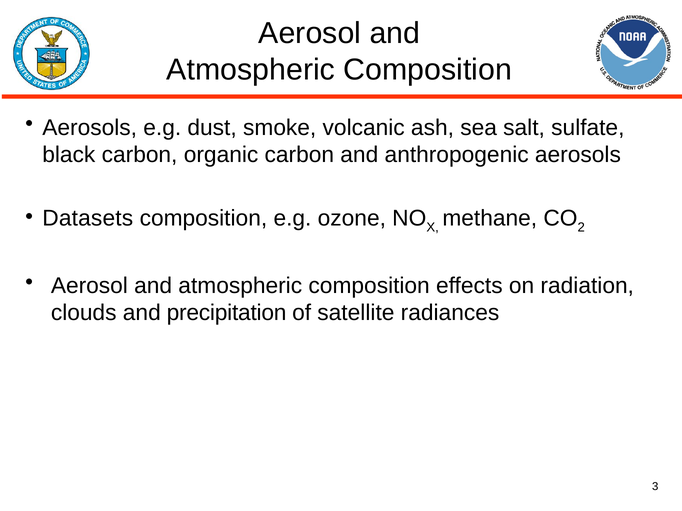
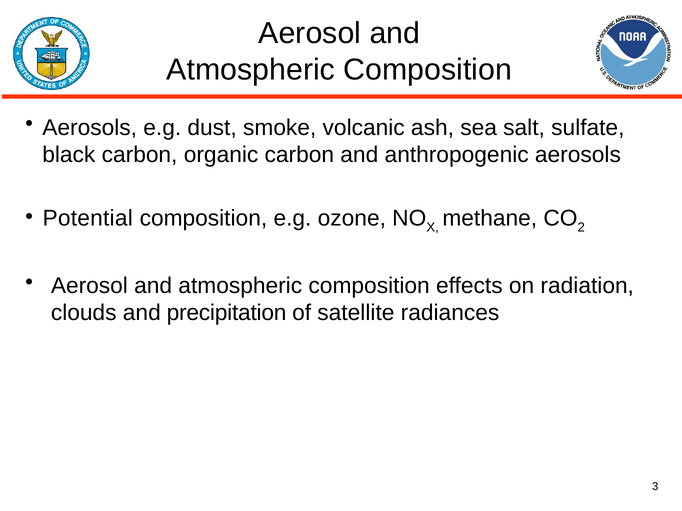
Datasets: Datasets -> Potential (88, 219)
